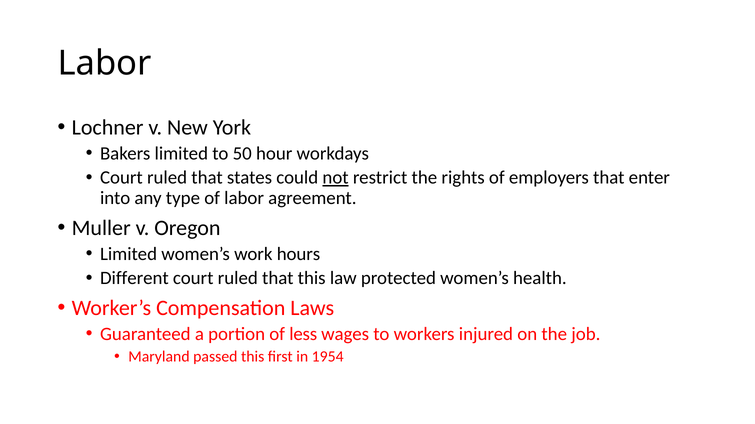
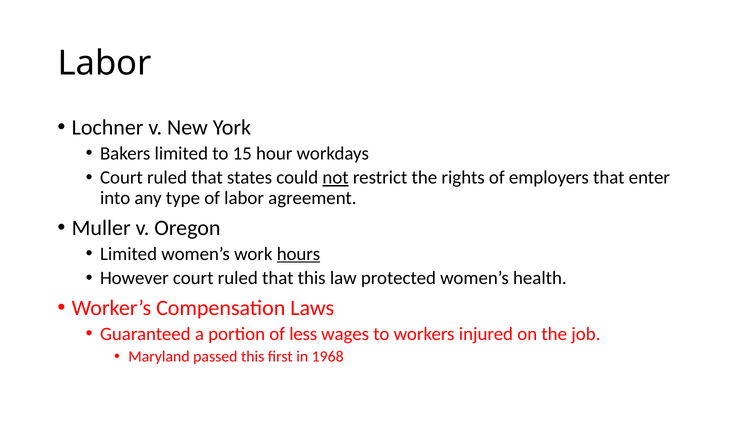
50: 50 -> 15 (242, 154)
hours underline: none -> present (299, 254)
Different: Different -> However (134, 279)
1954: 1954 -> 1968 (328, 357)
